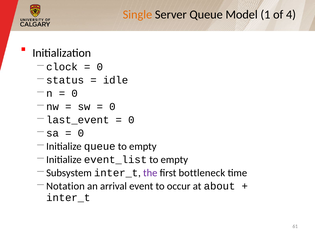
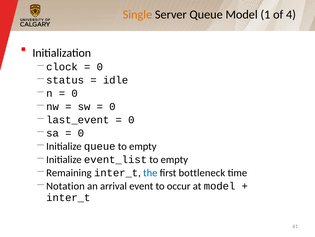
Subsystem: Subsystem -> Remaining (69, 172)
the colour: purple -> blue (150, 172)
at about: about -> model (220, 186)
